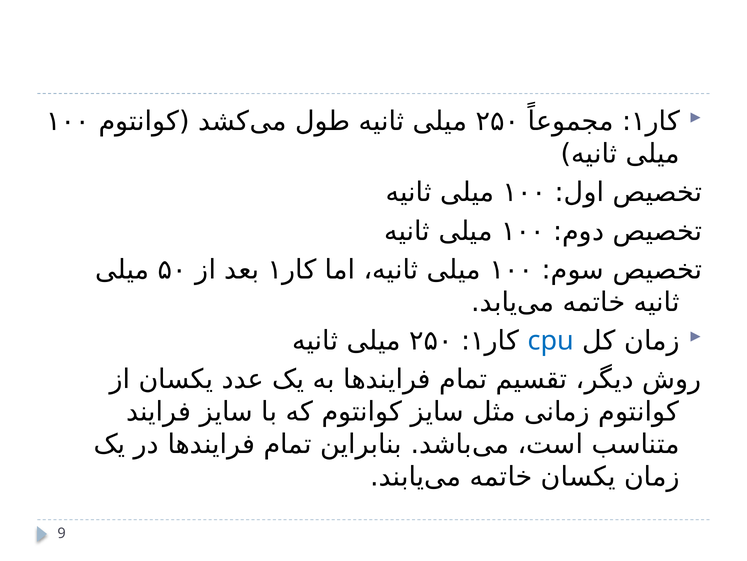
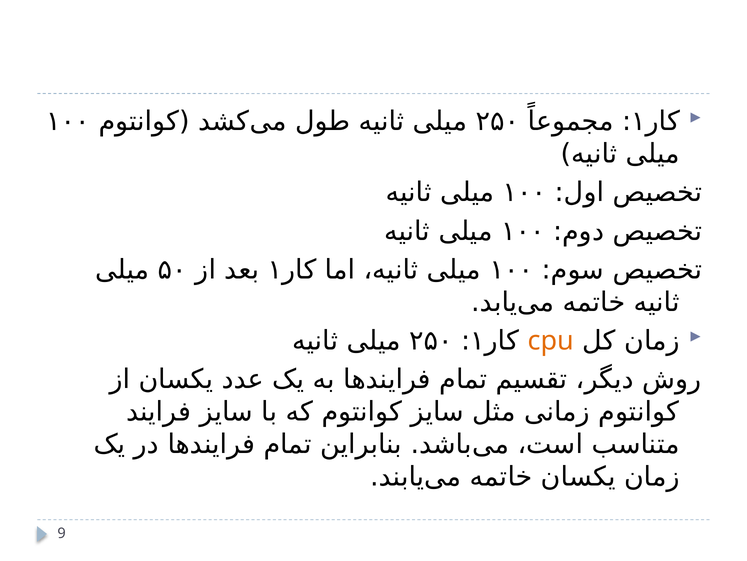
cpu colour: blue -> orange (551, 340)
